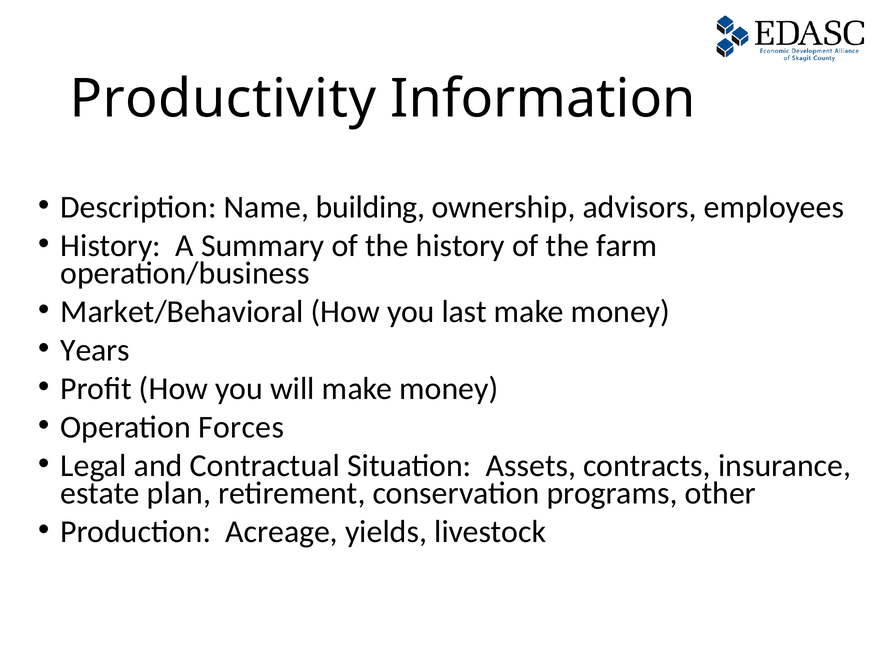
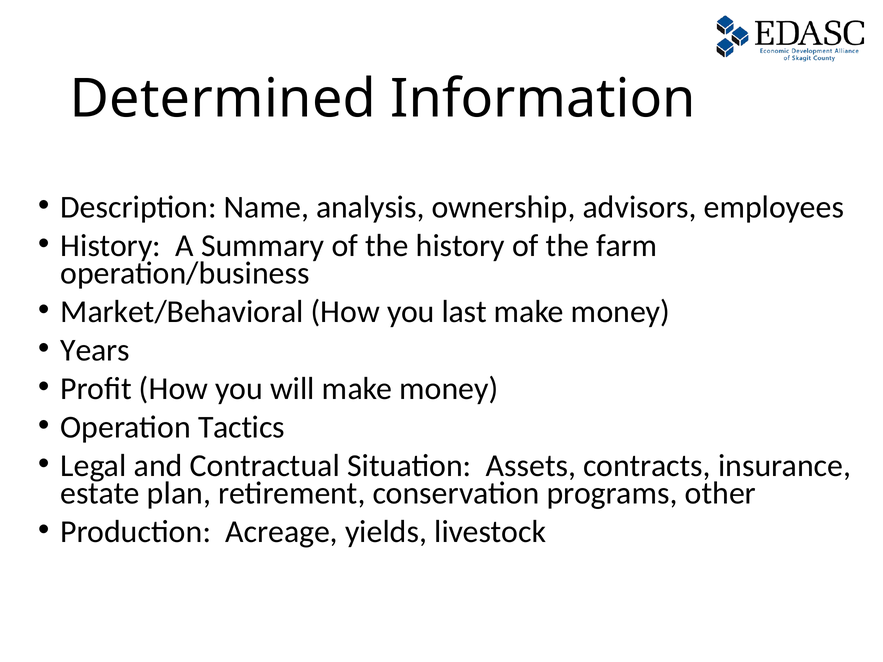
Productivity: Productivity -> Determined (223, 99)
building: building -> analysis (370, 207)
Forces: Forces -> Tactics (241, 428)
